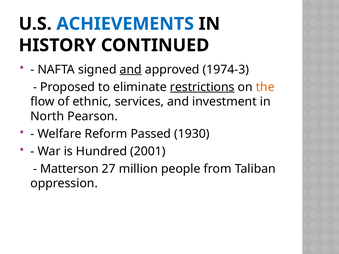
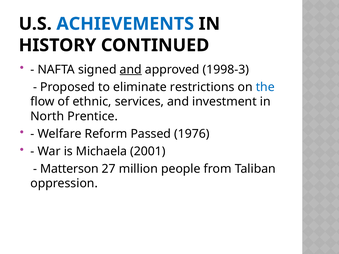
1974-3: 1974-3 -> 1998-3 (226, 70)
restrictions underline: present -> none (202, 87)
the colour: orange -> blue (265, 87)
Pearson: Pearson -> Prentice (93, 116)
1930: 1930 -> 1976 (192, 134)
Hundred: Hundred -> Michaela (102, 151)
